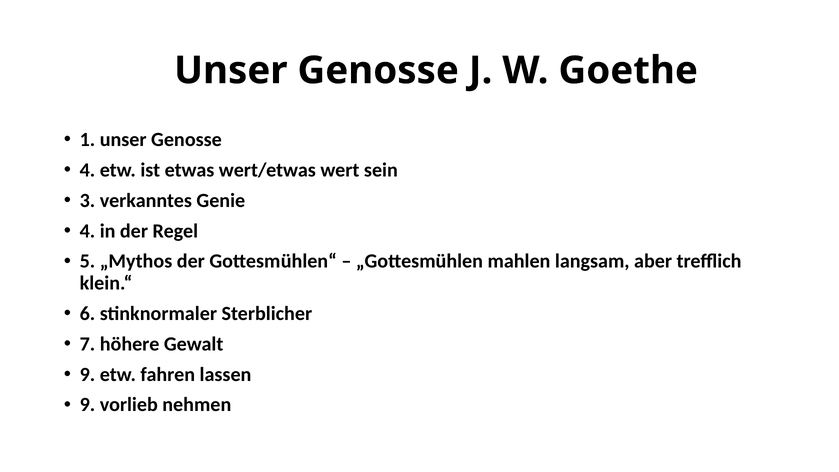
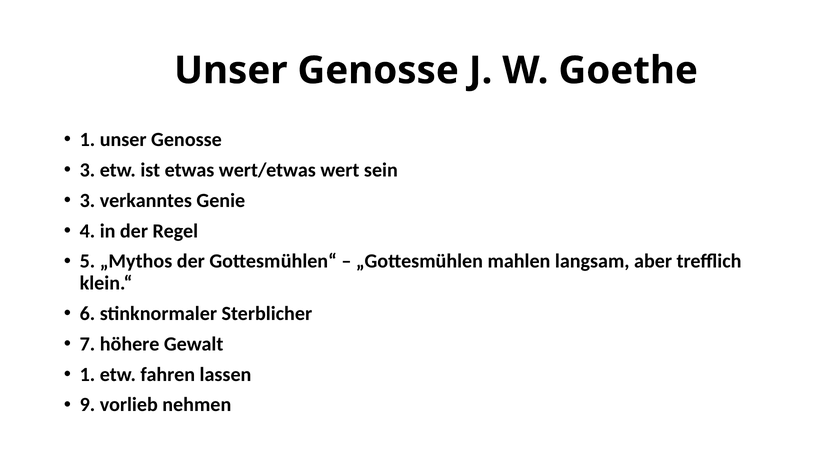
4: 4 -> 3 (87, 170)
9: 9 -> 1 (87, 374)
